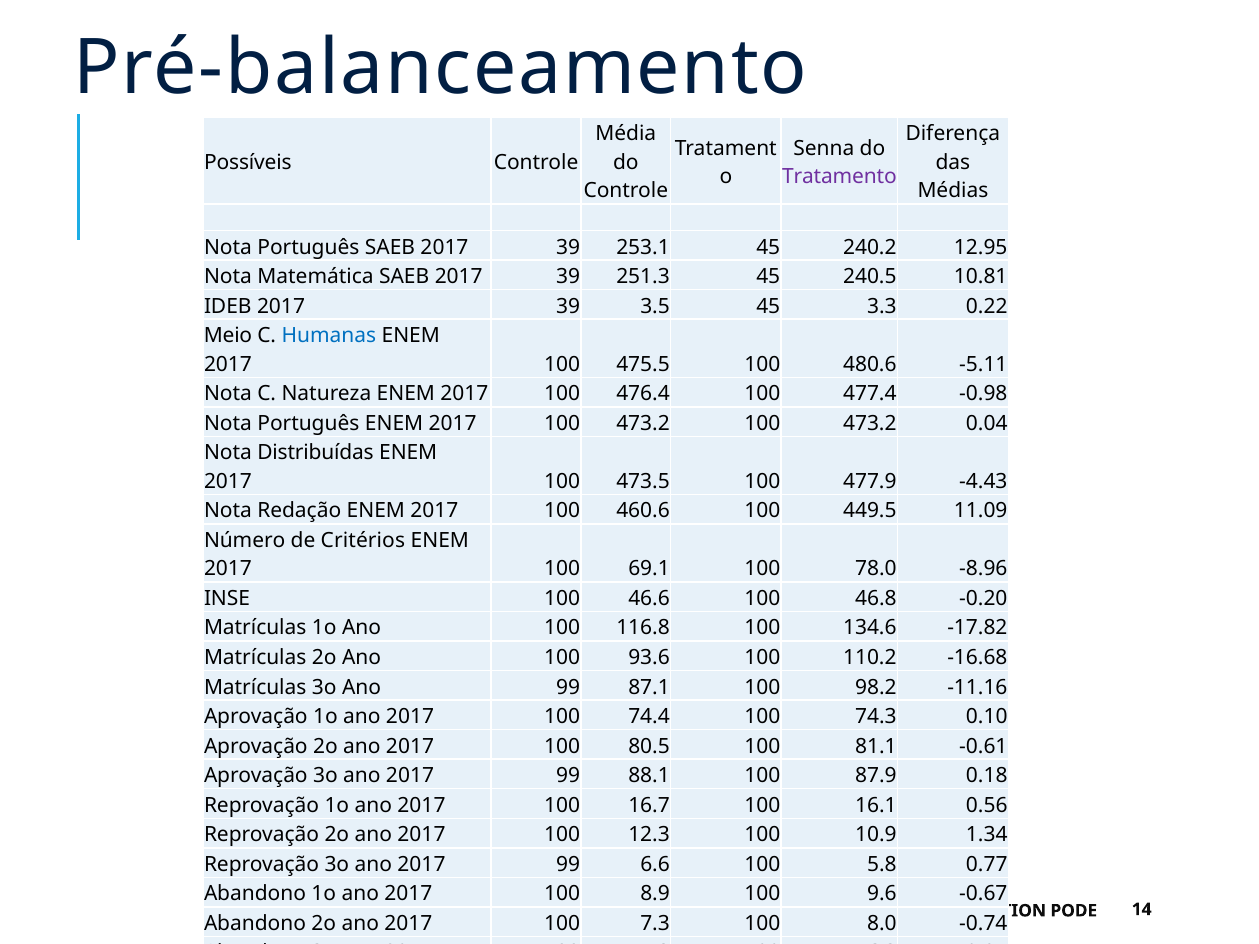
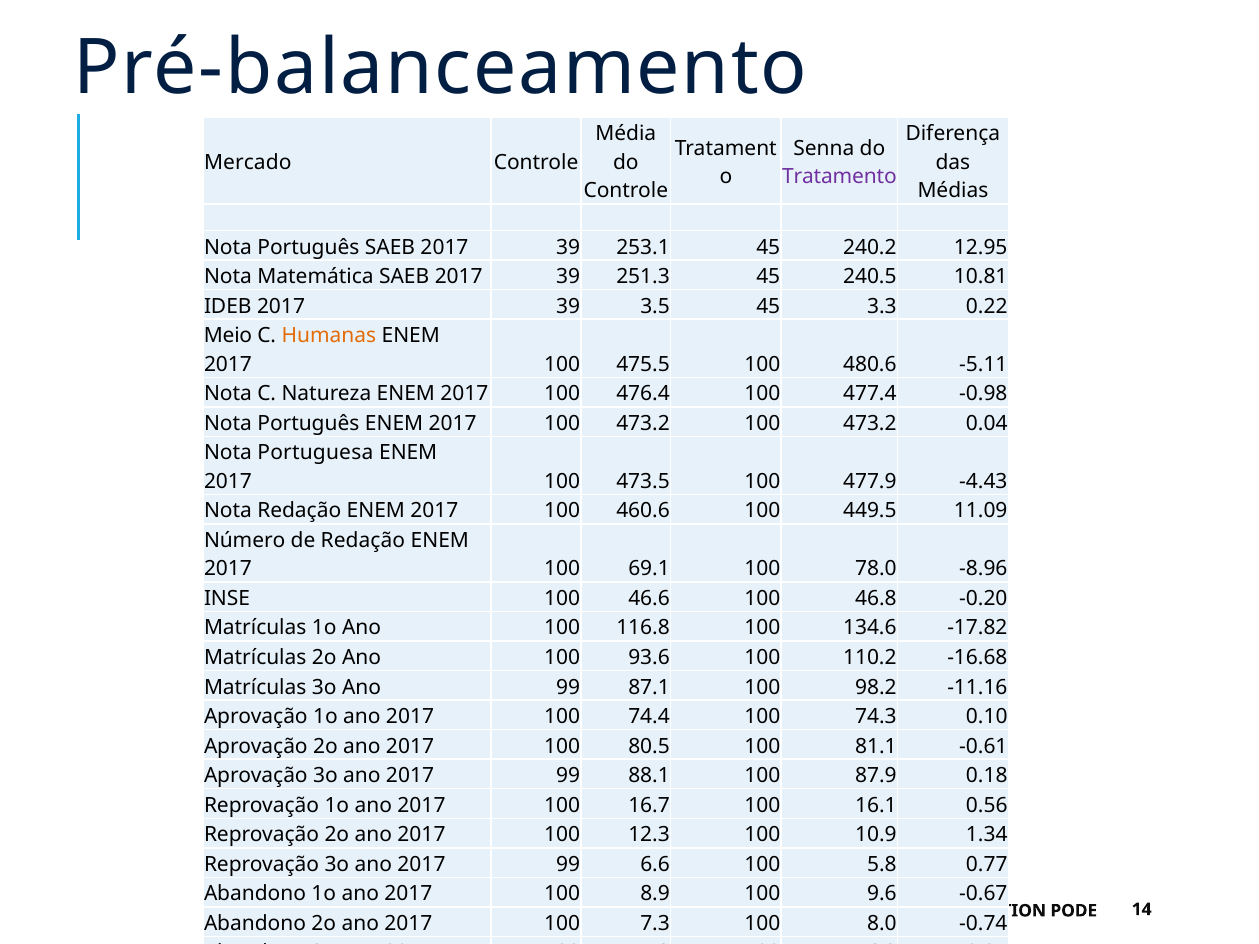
Possíveis: Possíveis -> Mercado (248, 162)
Humanas colour: blue -> orange (329, 336)
Distribuídas: Distribuídas -> Portuguesa (315, 453)
de Critérios: Critérios -> Redação (363, 541)
